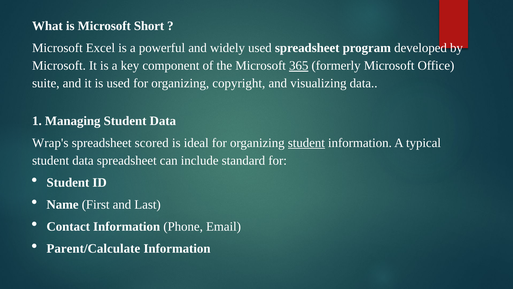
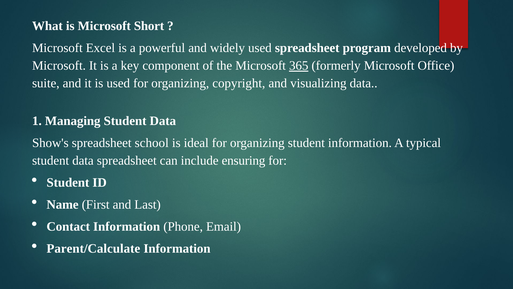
Wrap's: Wrap's -> Show's (50, 143)
scored: scored -> school (152, 143)
student underline: present -> none (306, 143)
standard: standard -> ensuring (243, 160)
